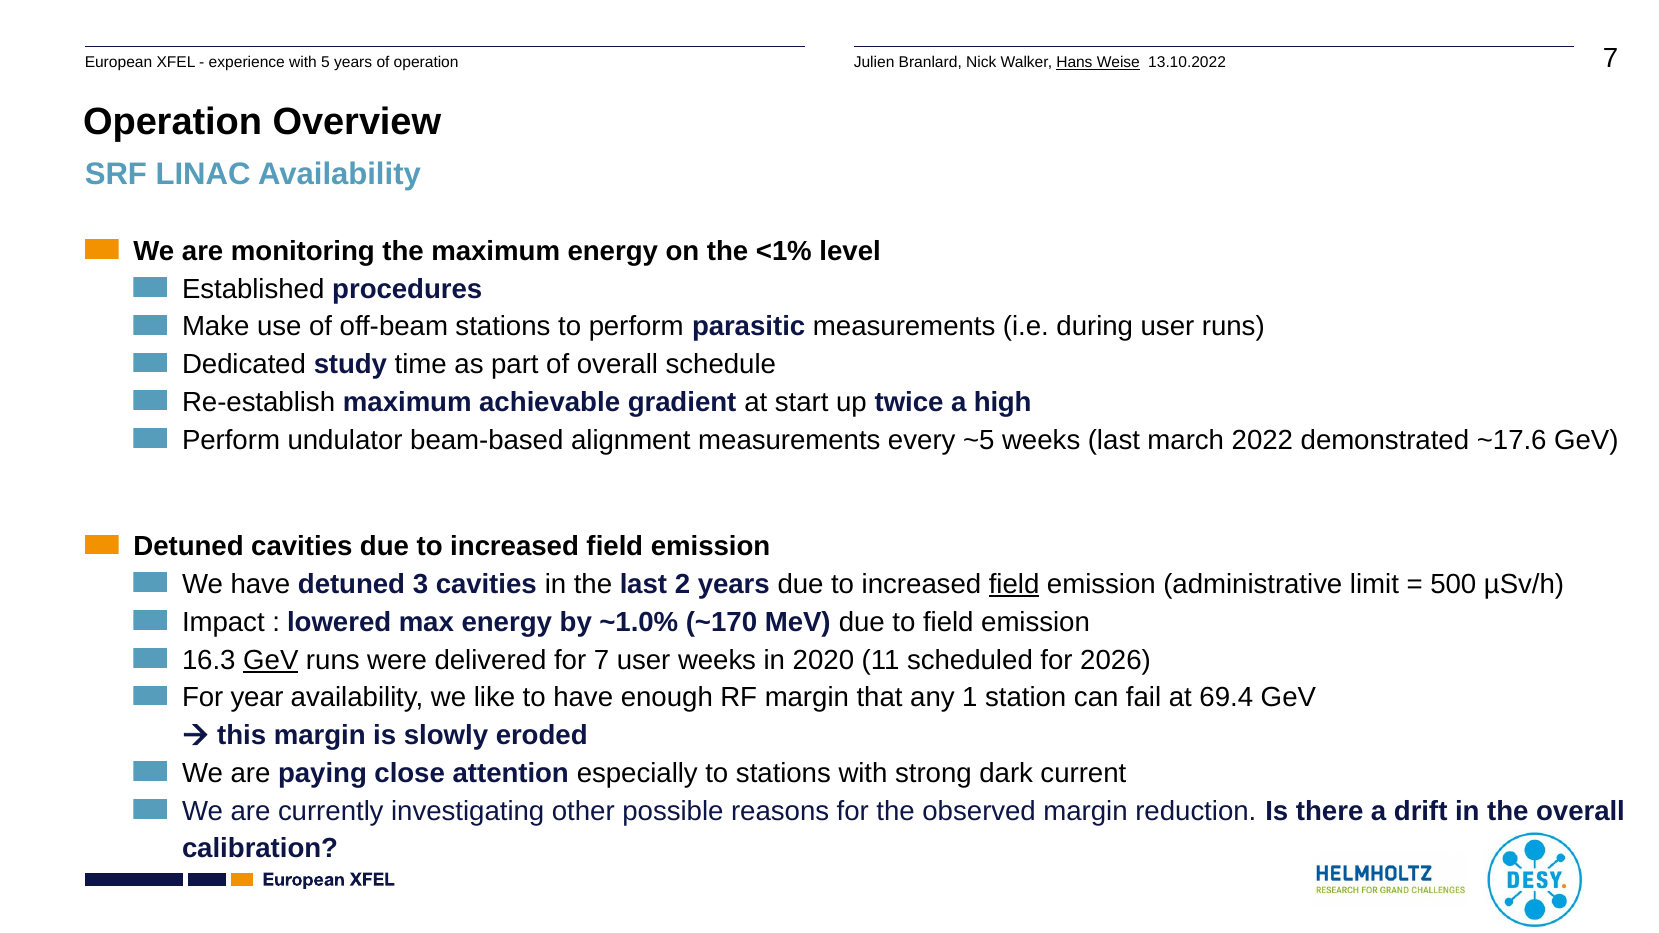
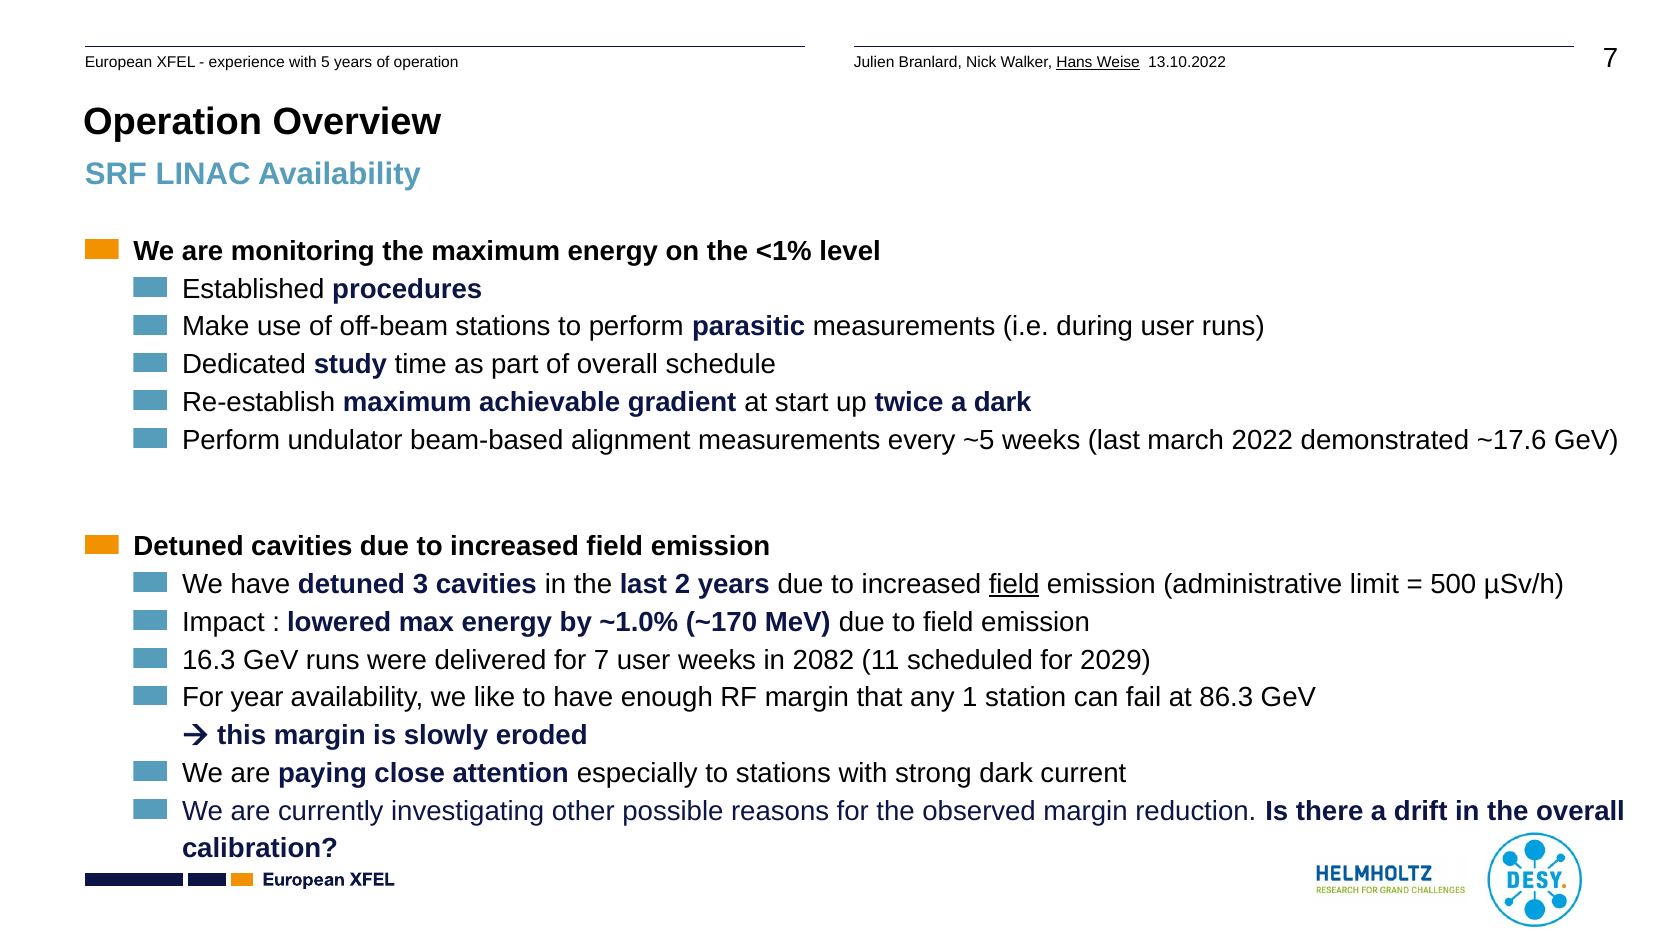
a high: high -> dark (1003, 402)
GeV underline: present -> none (271, 660)
2020: 2020 -> 2082 (823, 660)
2026: 2026 -> 2029 (1116, 660)
69.4: 69.4 -> 86.3 (1226, 698)
